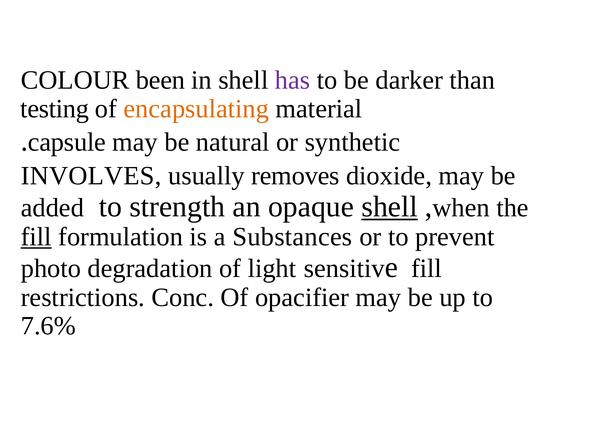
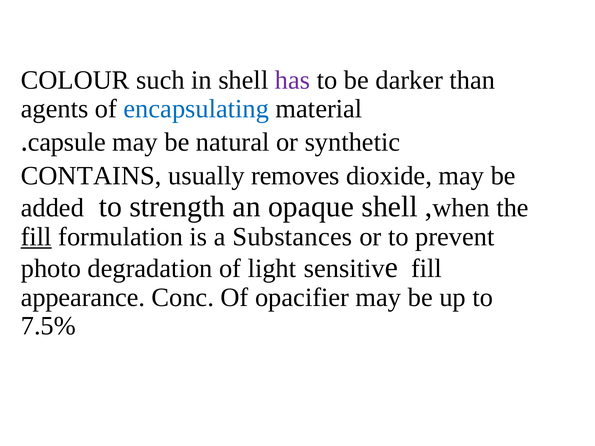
been: been -> such (160, 80)
testing: testing -> agents (55, 109)
encapsulating colour: orange -> blue (196, 109)
INVOLVES: INVOLVES -> CONTAINS (91, 176)
shell underline: present -> none (390, 207)
restrictions: restrictions -> appearance (83, 297)
7.6%: 7.6% -> 7.5% (48, 326)
